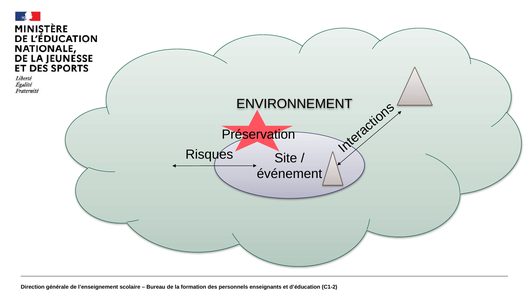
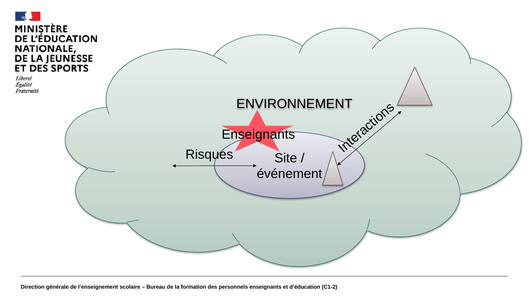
Préservation: Préservation -> Enseignants (258, 135)
